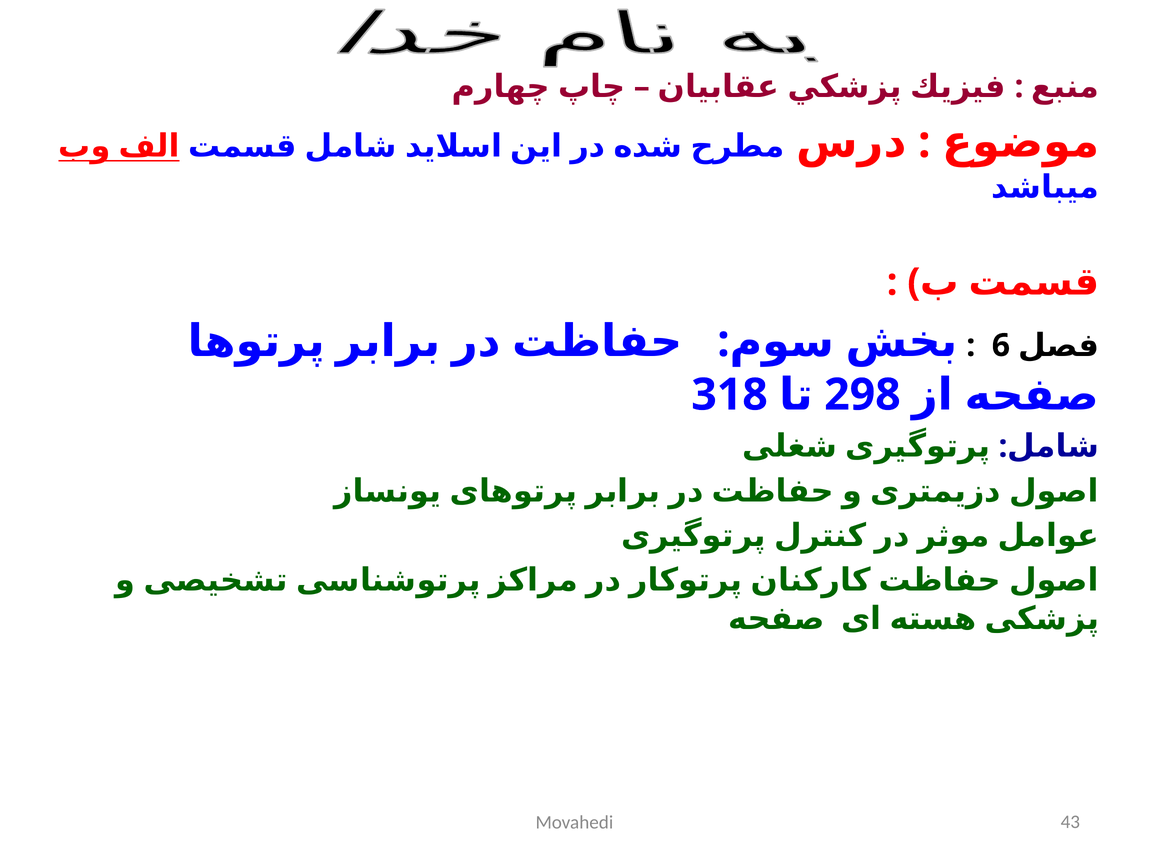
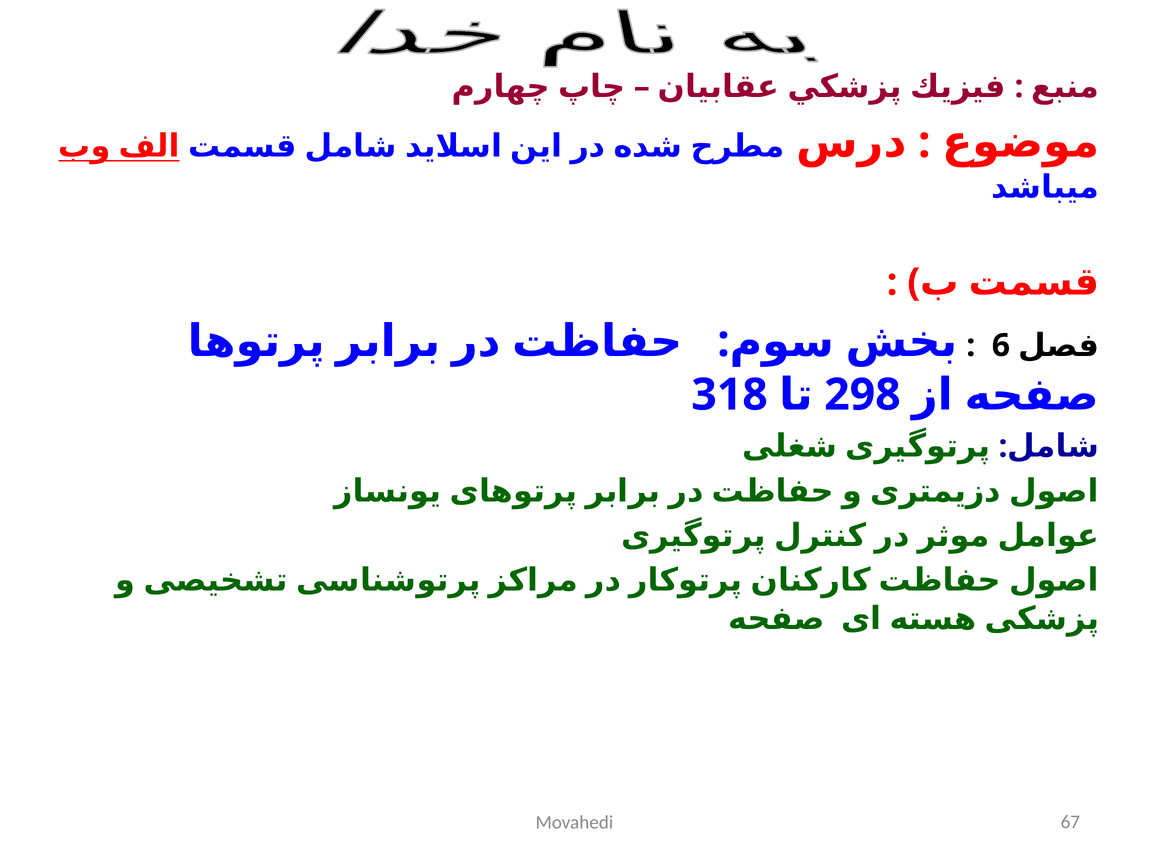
43: 43 -> 67 (1070, 823)
